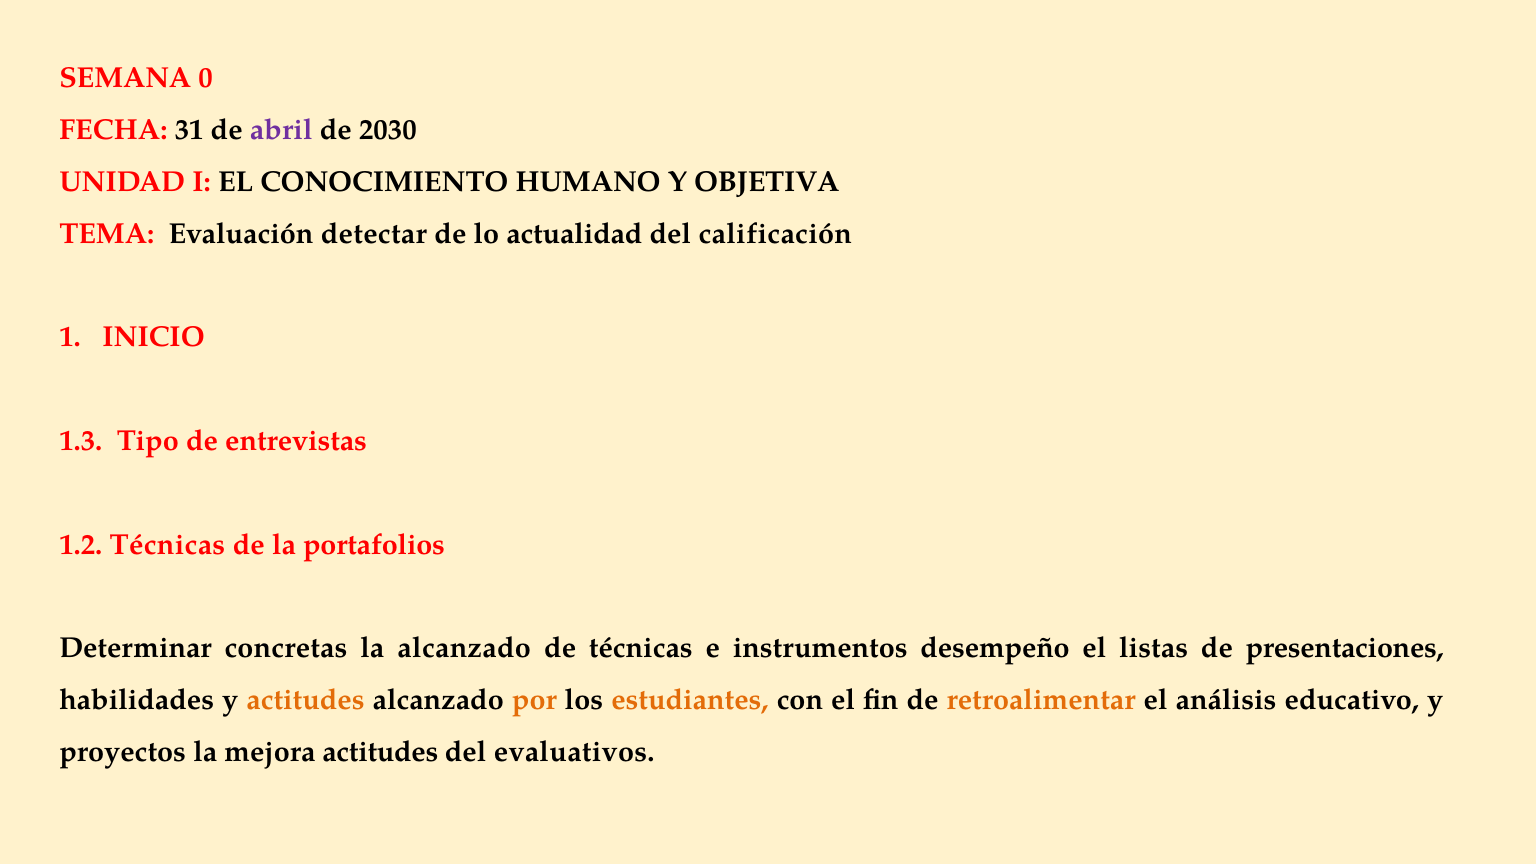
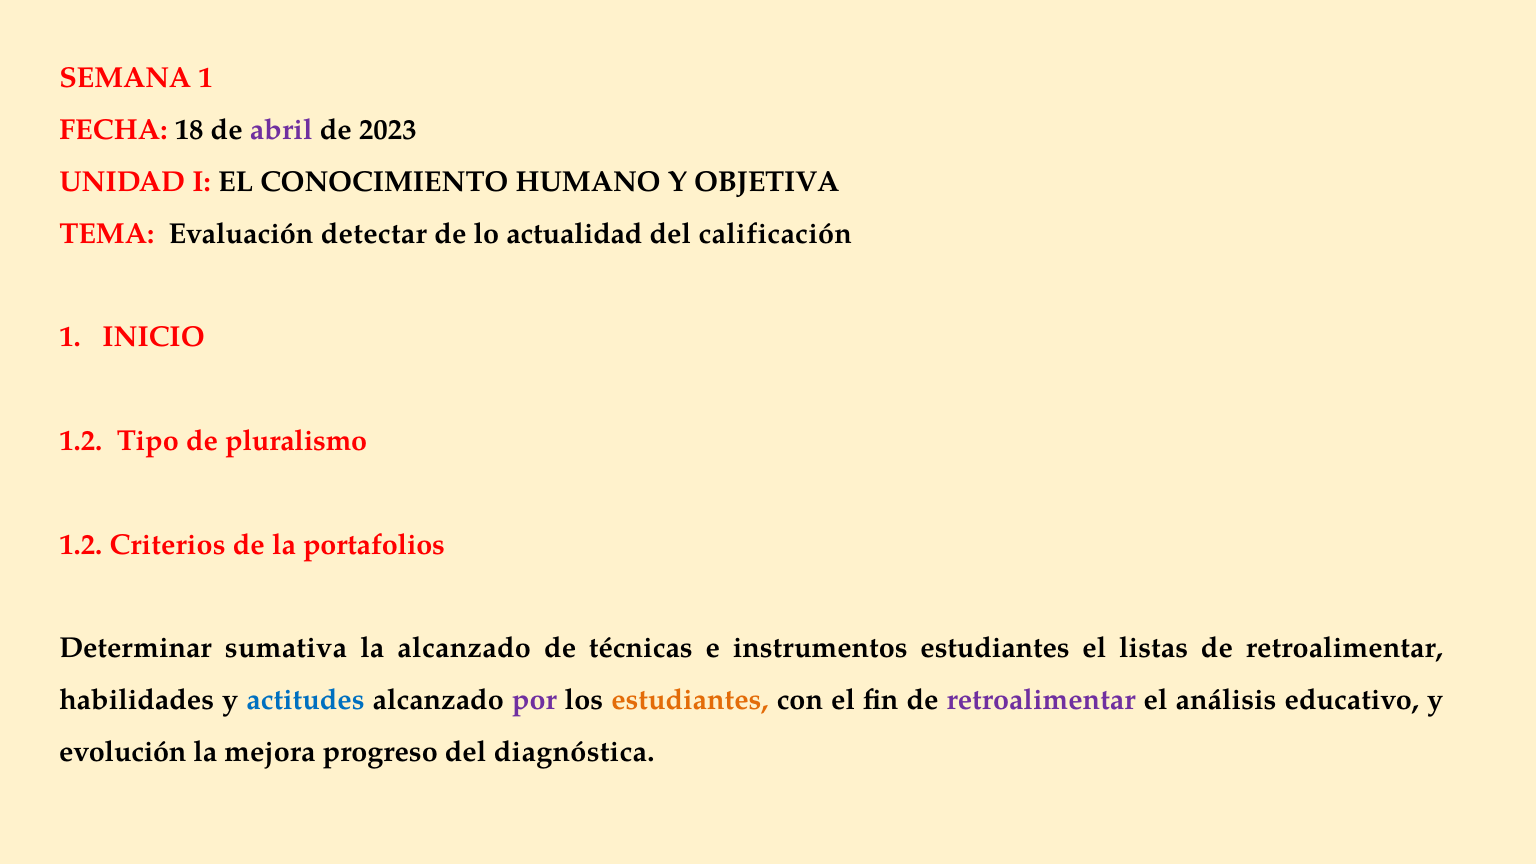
SEMANA 0: 0 -> 1 (206, 78)
31: 31 -> 18 (189, 130)
2030: 2030 -> 2023 (388, 130)
1.3: 1.3 -> 1.2 (81, 441)
entrevistas: entrevistas -> pluralismo (296, 441)
1.2 Técnicas: Técnicas -> Criterios (168, 545)
concretas: concretas -> sumativa (286, 648)
instrumentos desempeño: desempeño -> estudiantes (995, 648)
presentaciones: presentaciones -> retroalimentar (1345, 648)
actitudes colour: orange -> blue (305, 700)
por colour: orange -> purple (534, 700)
retroalimentar colour: orange -> purple (1041, 700)
proyectos: proyectos -> evolución (123, 752)
mejora actitudes: actitudes -> progreso (380, 752)
evaluativos: evaluativos -> diagnóstica (574, 752)
